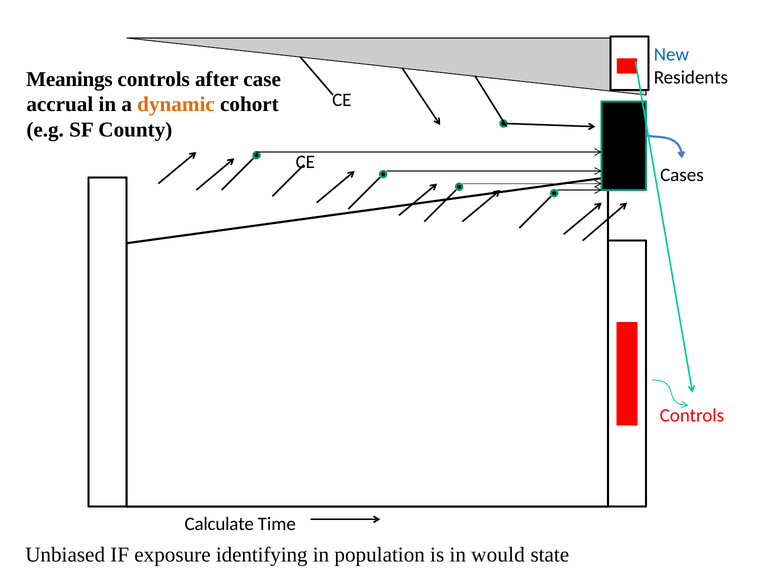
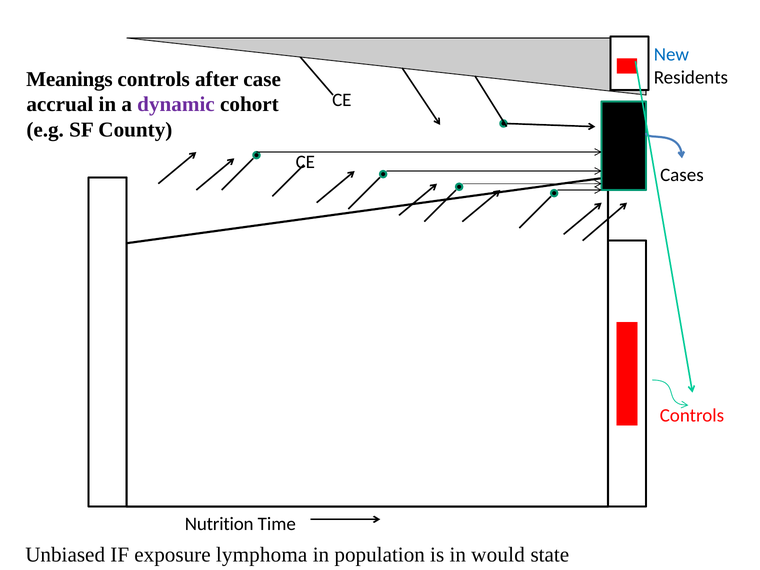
dynamic colour: orange -> purple (176, 104)
Calculate: Calculate -> Nutrition (219, 524)
identifying: identifying -> lymphoma (262, 555)
